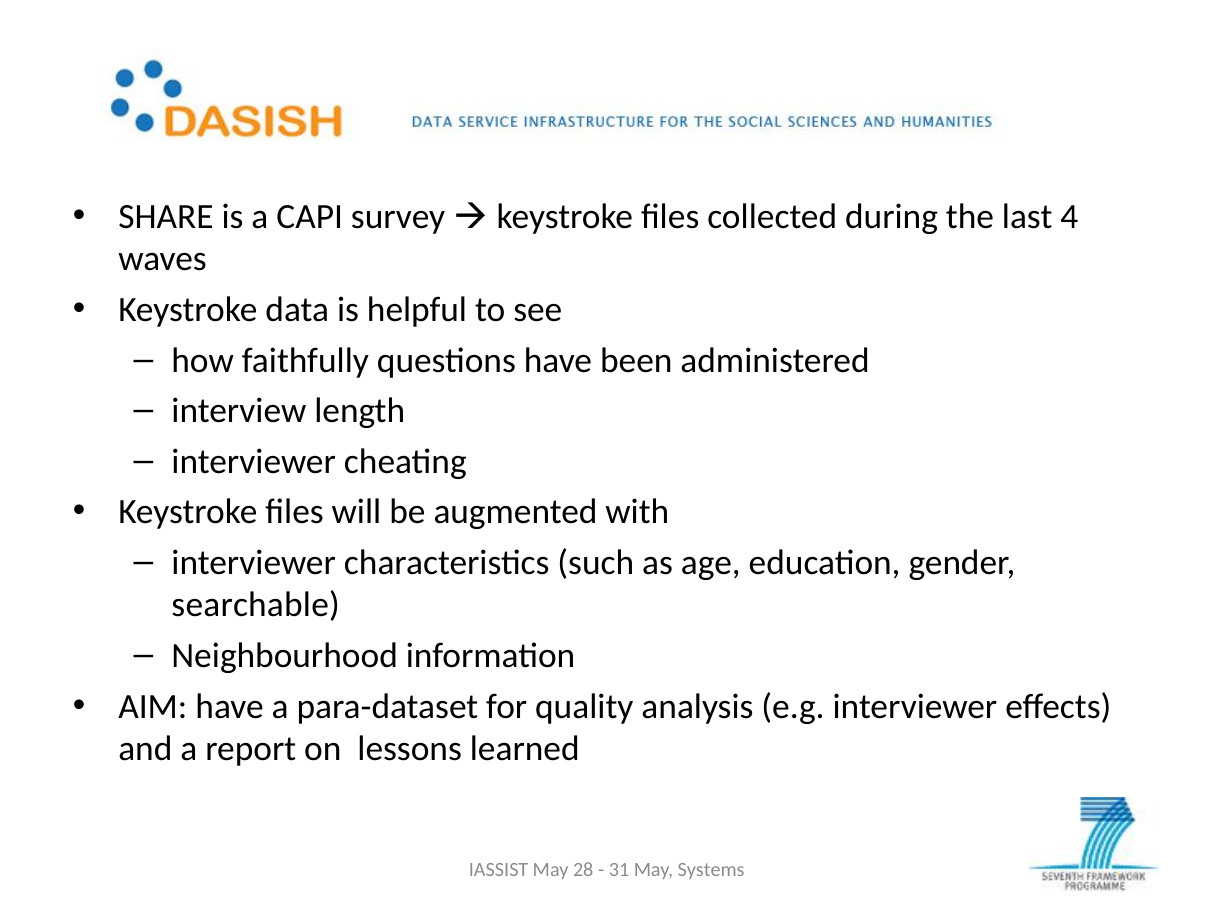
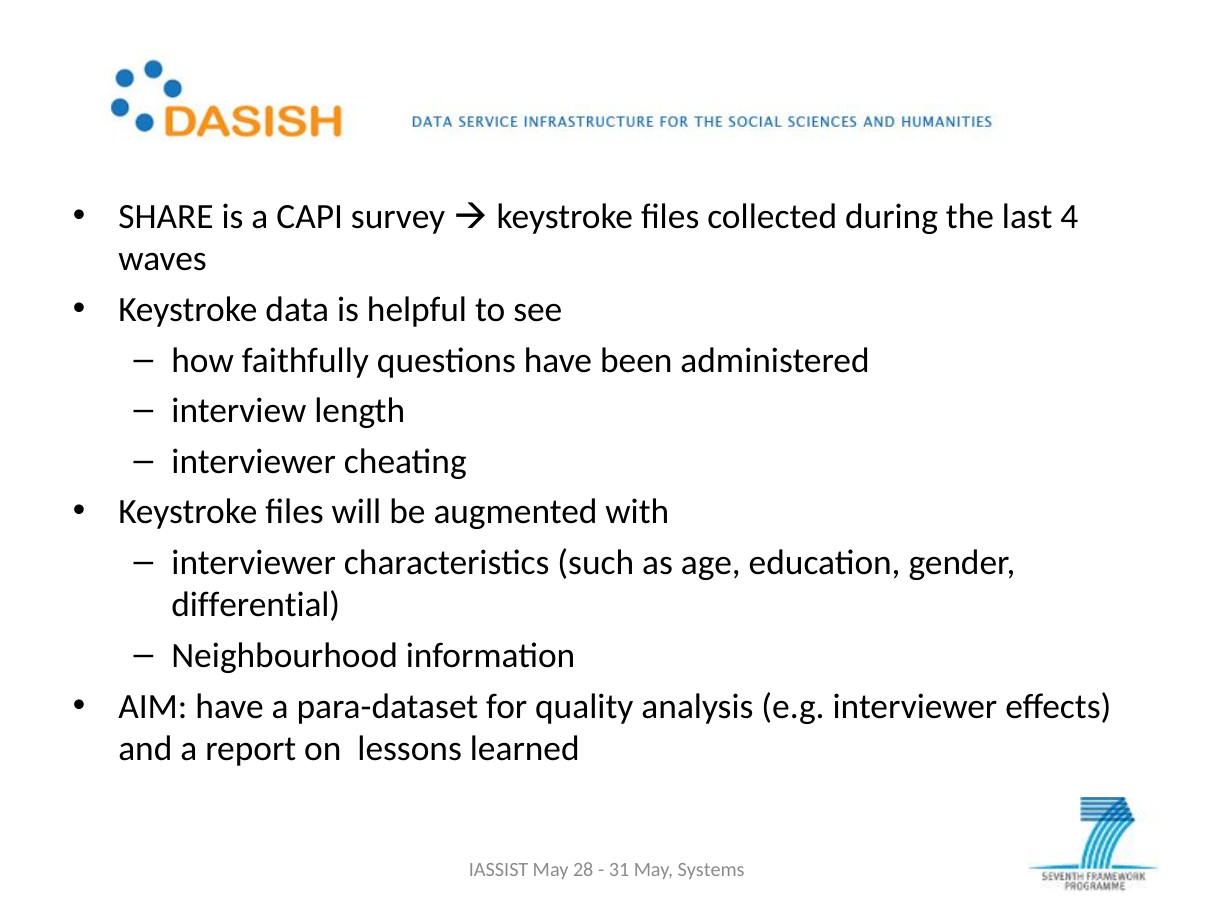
searchable: searchable -> differential (256, 605)
